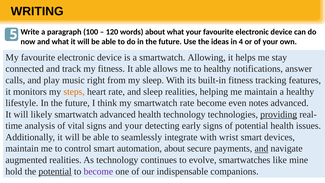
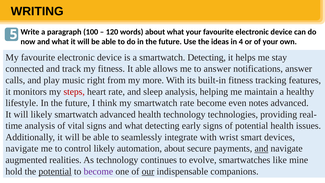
smartwatch Allowing: Allowing -> Detecting (207, 57)
to healthy: healthy -> answer (217, 69)
my sleep: sleep -> more (153, 80)
steps colour: orange -> red (74, 92)
sleep realities: realities -> analysis (181, 92)
providing underline: present -> none (279, 114)
signs and your: your -> what (134, 126)
maintain: maintain -> navigate (22, 148)
control smart: smart -> likely (104, 148)
our underline: none -> present (148, 171)
